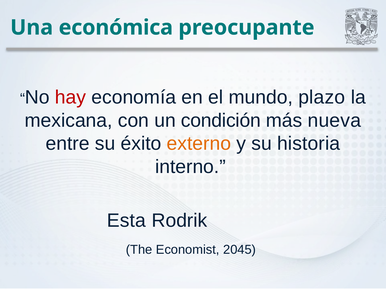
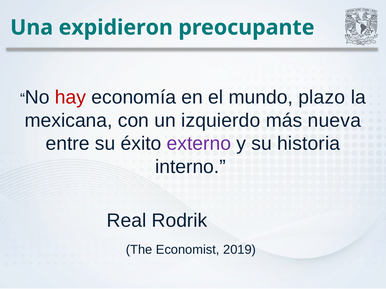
económica: económica -> expidieron (116, 28)
condición: condición -> izquierdo (221, 121)
externo colour: orange -> purple (199, 144)
Esta: Esta -> Real (126, 221)
2045: 2045 -> 2019 (240, 250)
